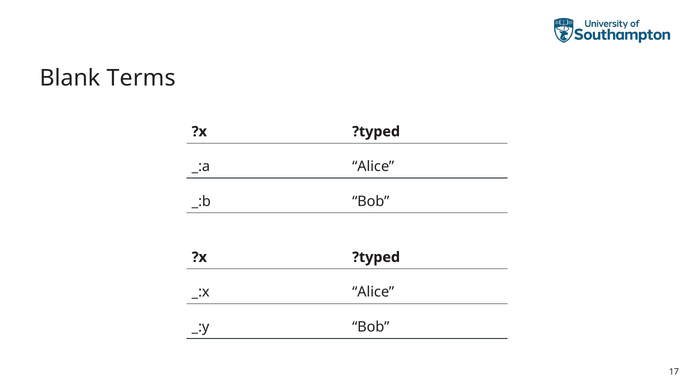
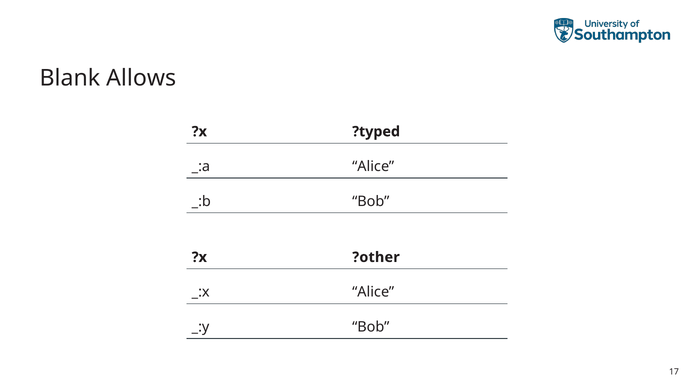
Terms: Terms -> Allows (141, 78)
?typed: ?typed -> ?other (376, 257)
